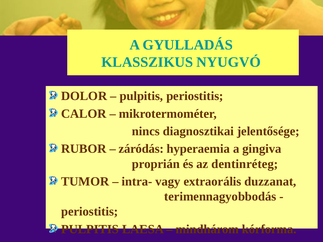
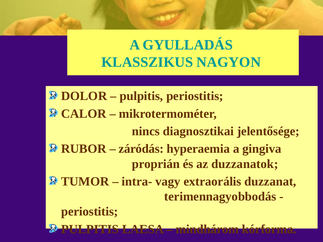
NYUGVÓ: NYUGVÓ -> NAGYON (229, 62)
dentinréteg: dentinréteg -> duzzanatok (245, 164)
